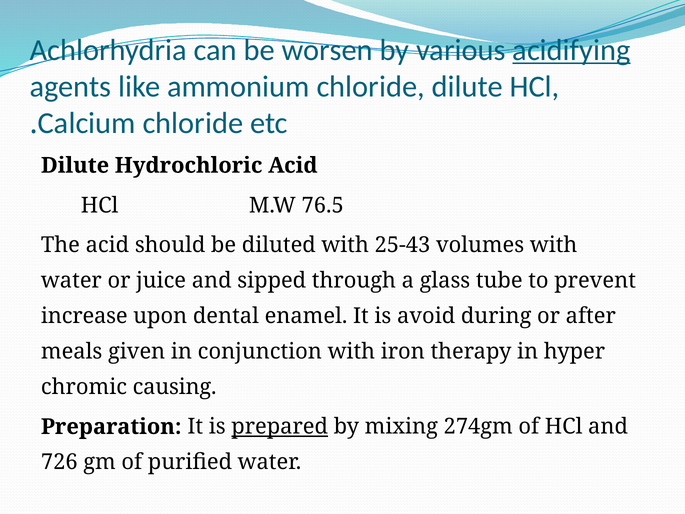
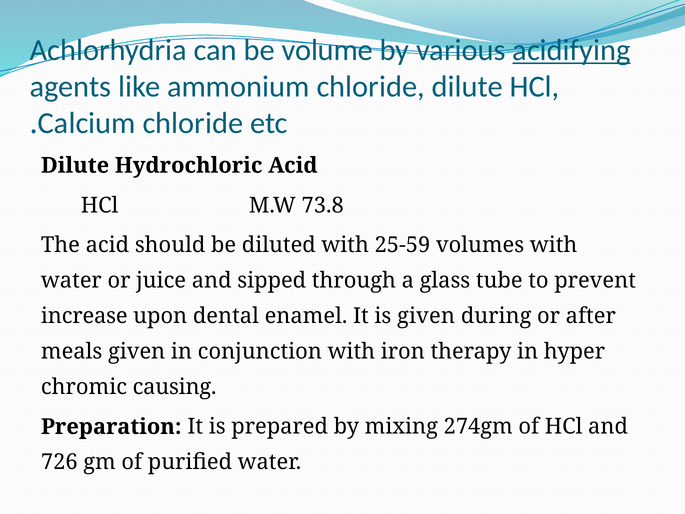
worsen: worsen -> volume (327, 50)
76.5: 76.5 -> 73.8 (323, 205)
25-43: 25-43 -> 25-59 (402, 245)
is avoid: avoid -> given (426, 316)
prepared underline: present -> none (280, 427)
